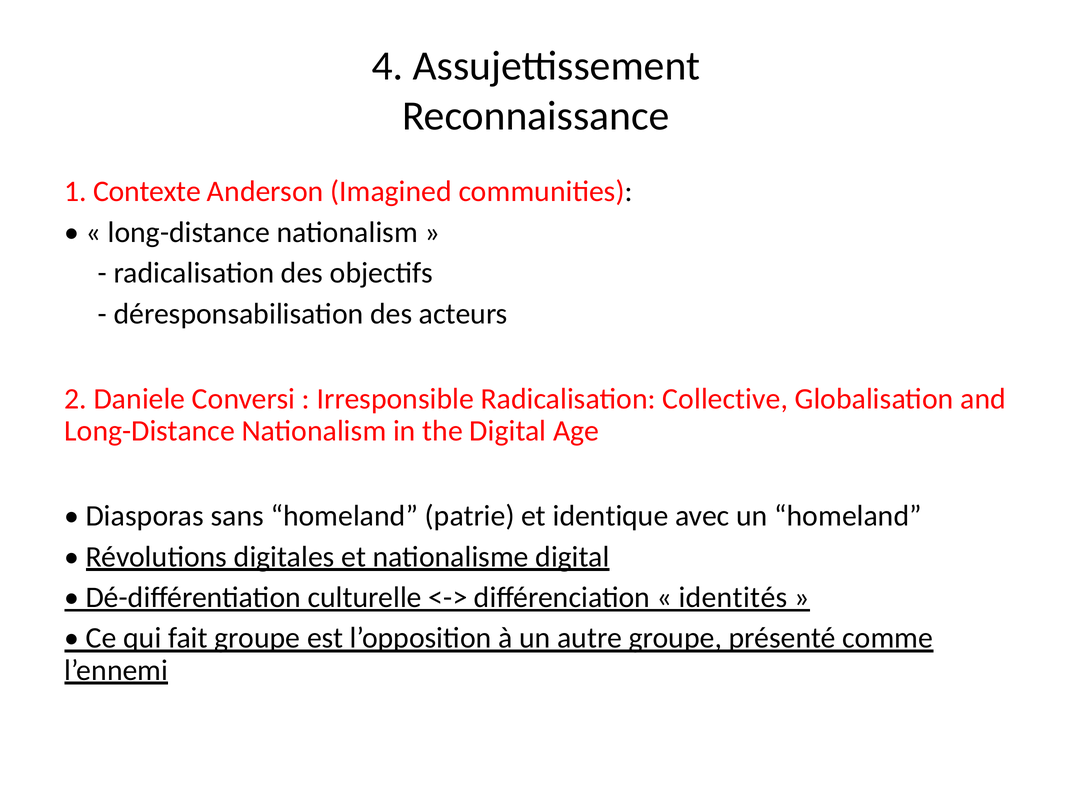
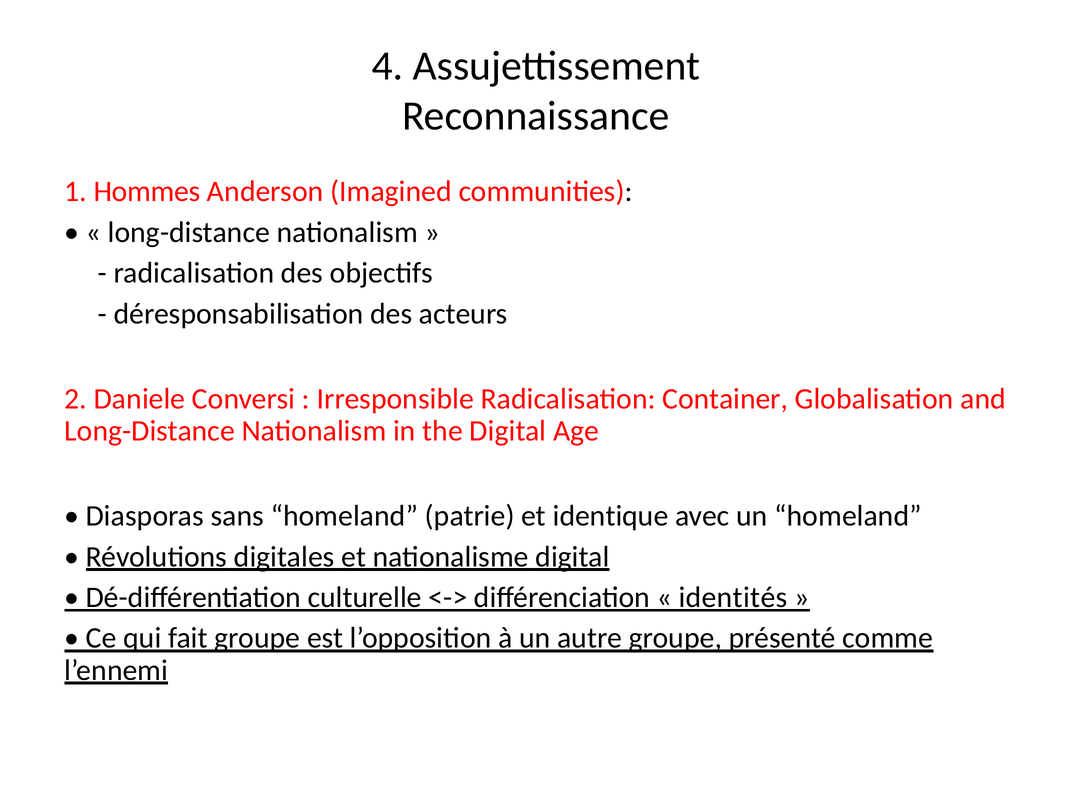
Contexte: Contexte -> Hommes (147, 192)
Collective: Collective -> Container (725, 399)
